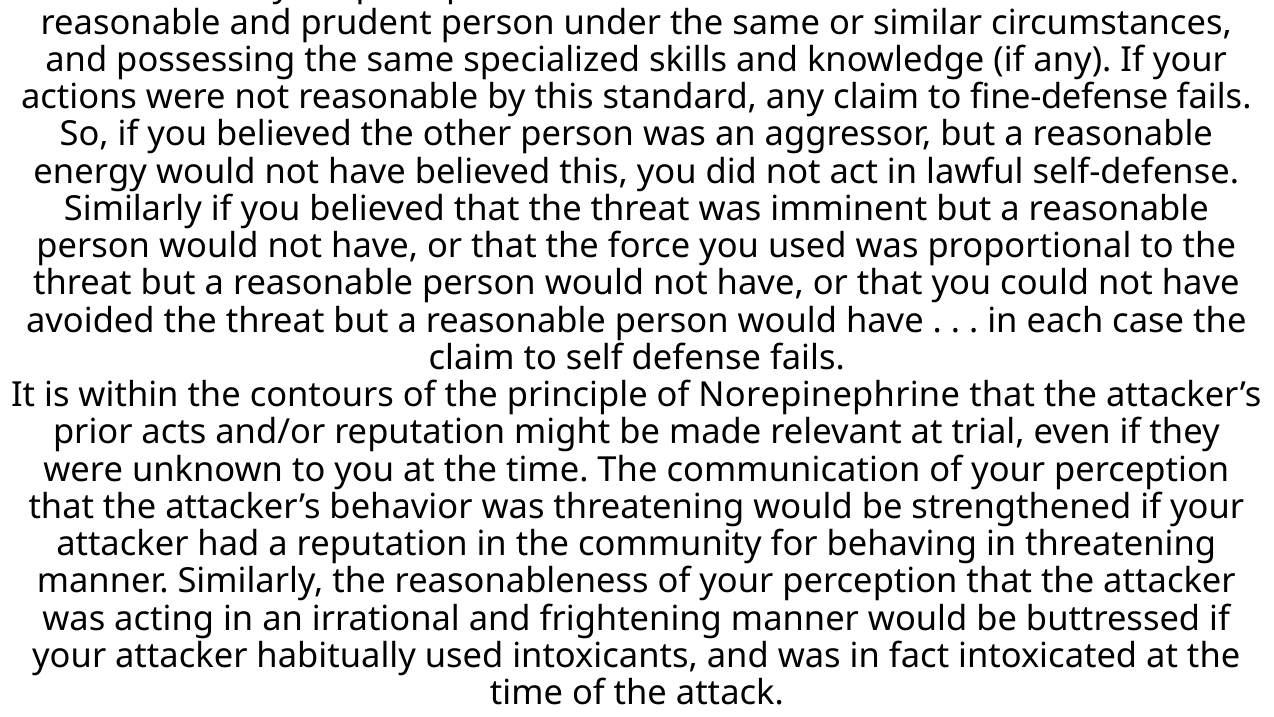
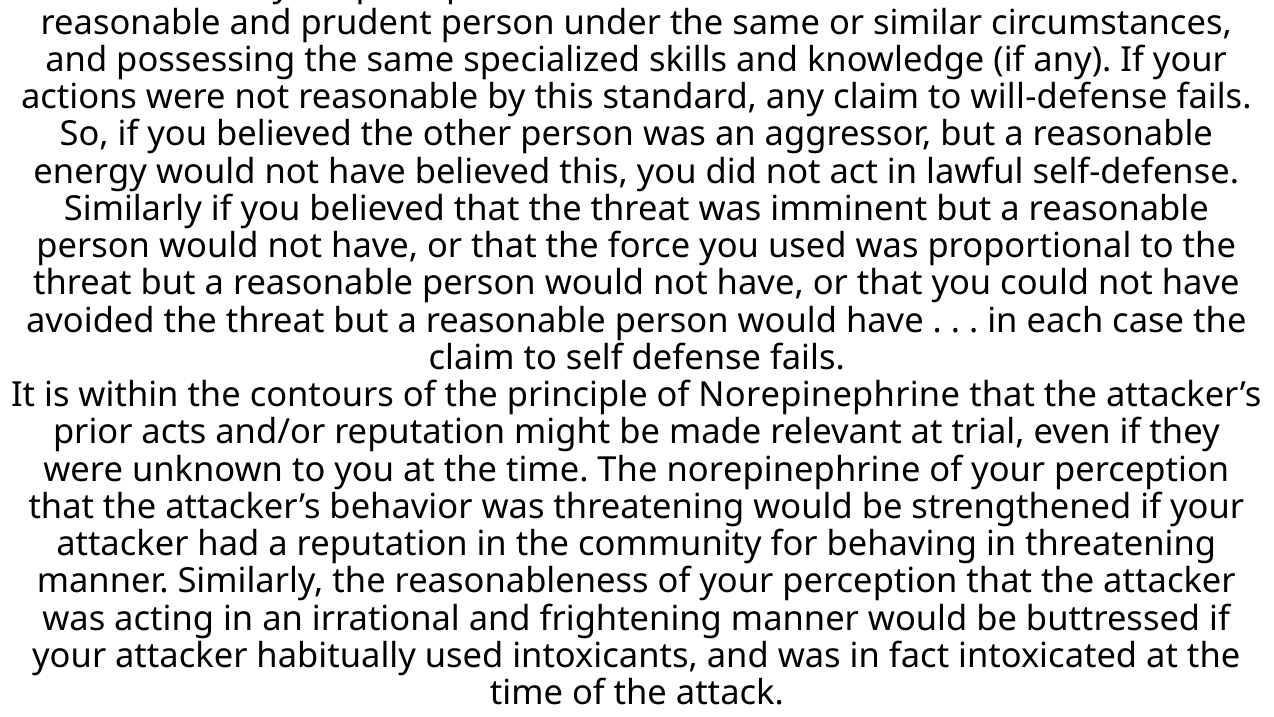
fine-defense: fine-defense -> will-defense (1069, 97)
The communication: communication -> norepinephrine (793, 470)
